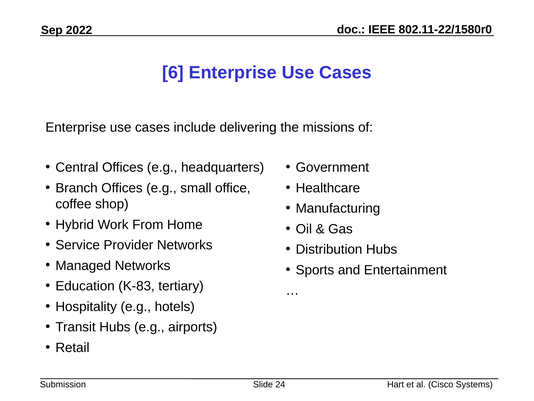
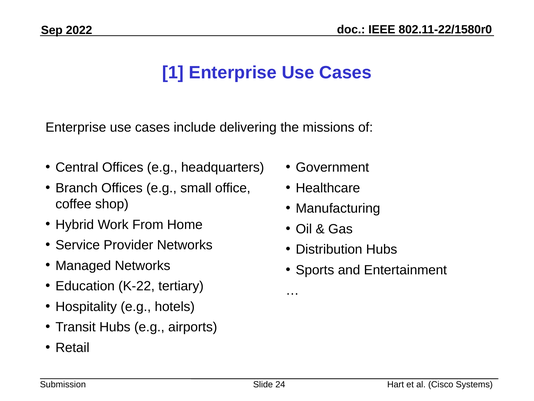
6: 6 -> 1 (173, 72)
K-83: K-83 -> K-22 (137, 286)
